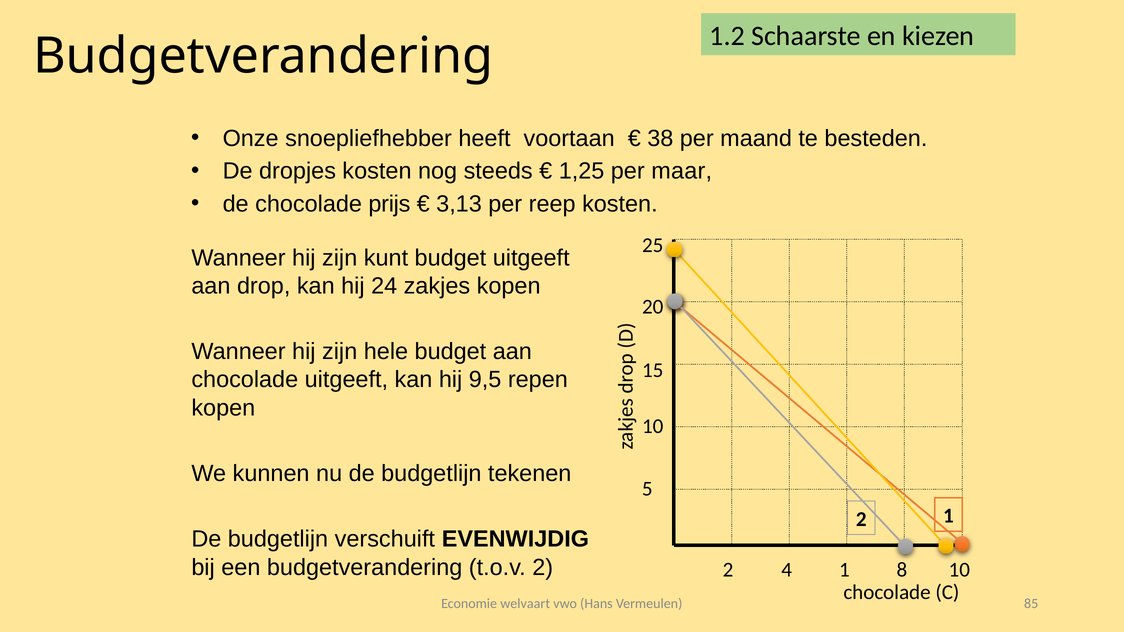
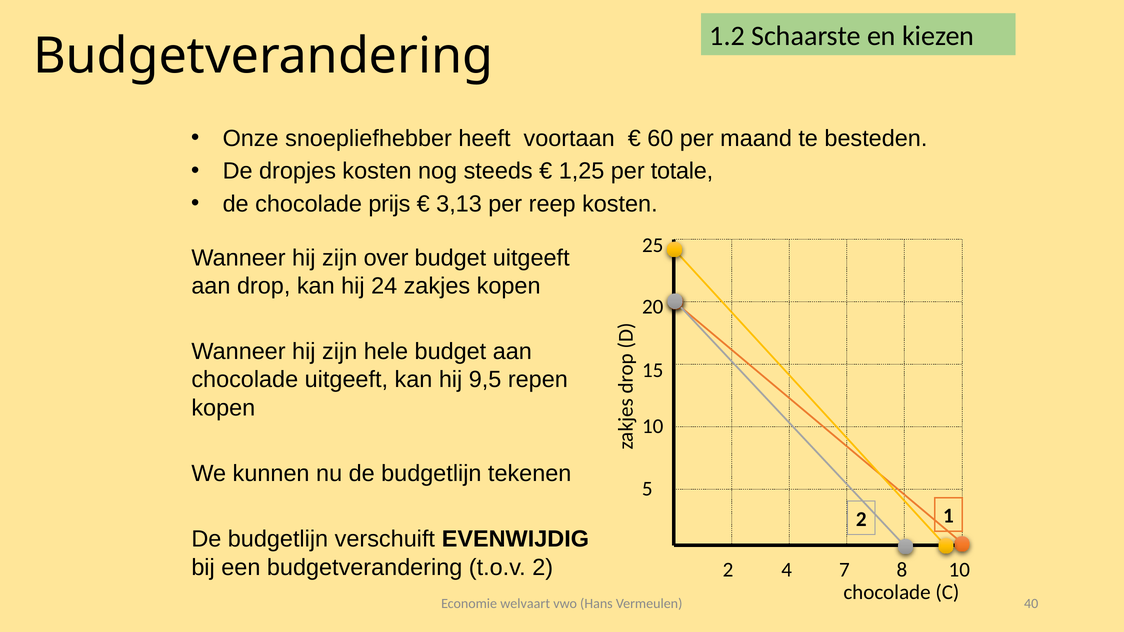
38: 38 -> 60 (660, 138)
maar: maar -> totale (682, 171)
kunt: kunt -> over (386, 258)
4 1: 1 -> 7 (844, 570)
85: 85 -> 40 (1031, 604)
